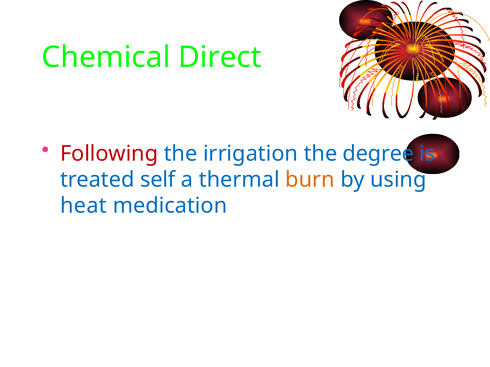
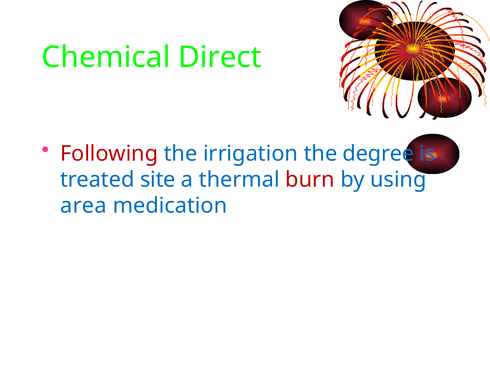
self: self -> site (158, 180)
burn colour: orange -> red (310, 180)
heat: heat -> area (83, 206)
